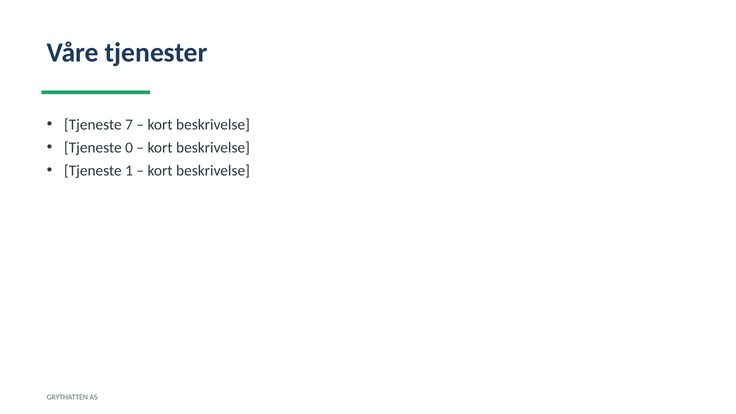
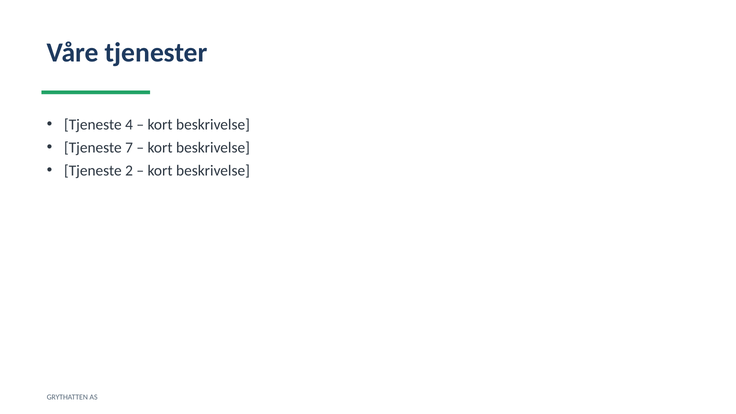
7: 7 -> 4 (129, 125)
0: 0 -> 7 (129, 148)
1: 1 -> 2 (129, 171)
